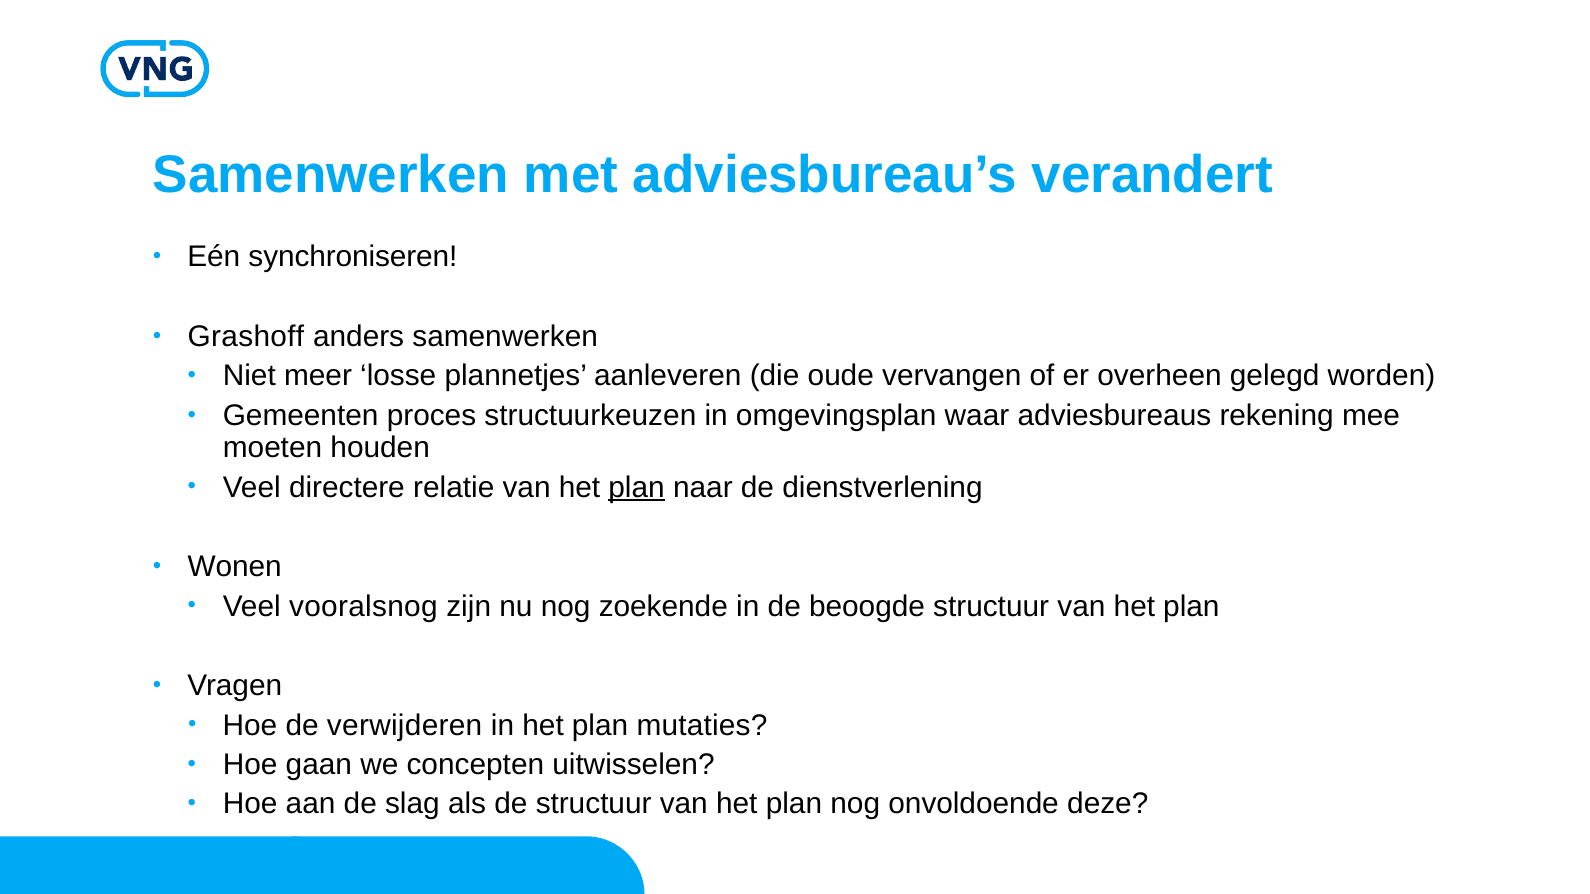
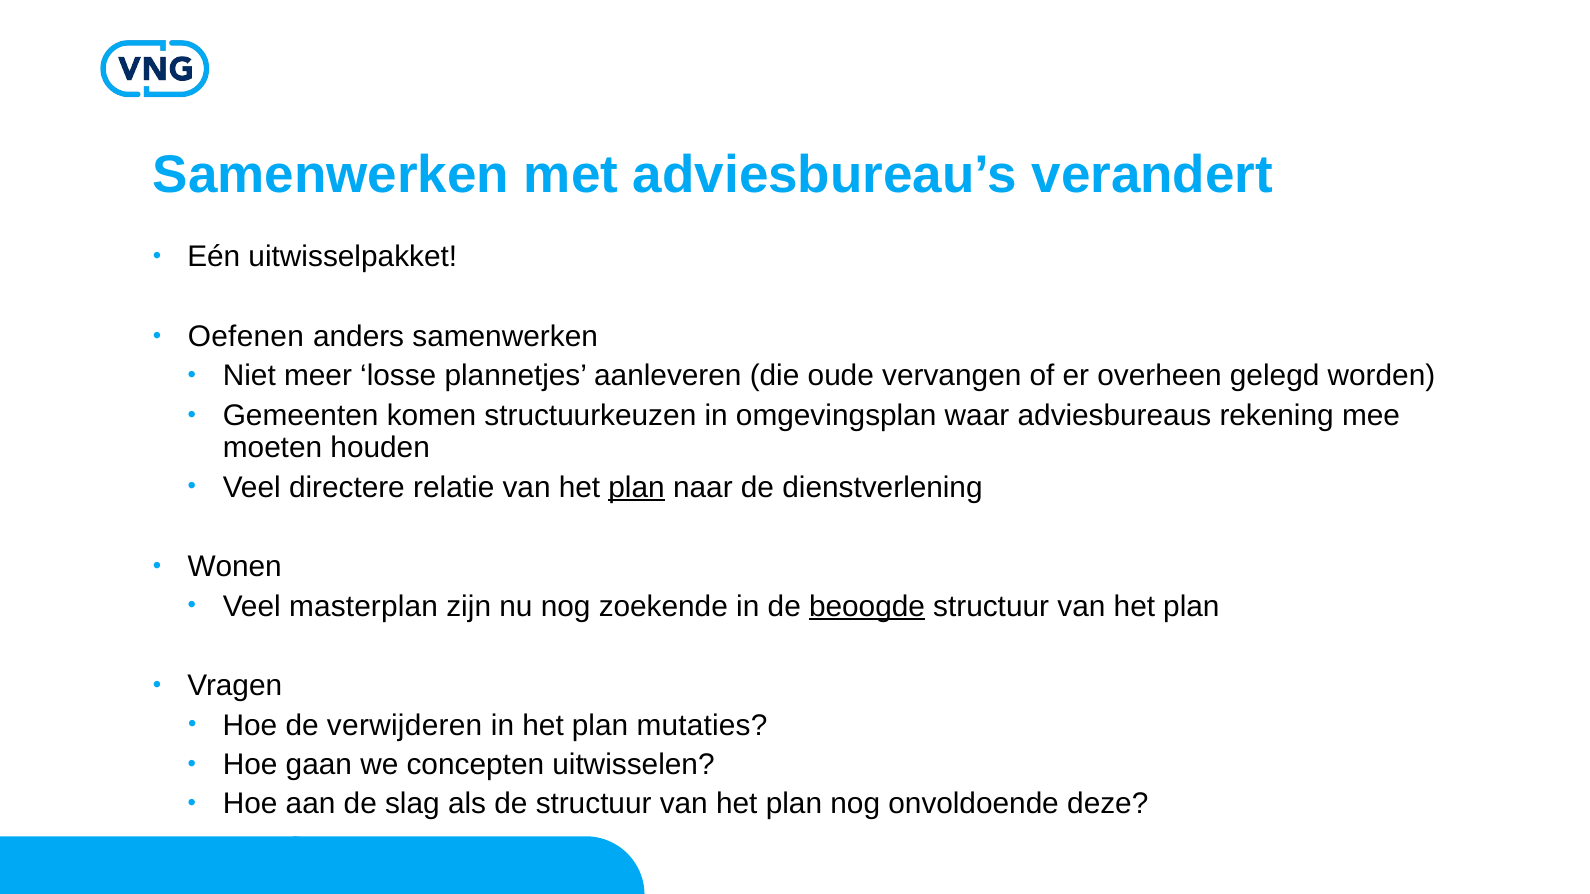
synchroniseren: synchroniseren -> uitwisselpakket (353, 257)
Grashoff: Grashoff -> Oefenen (246, 337)
proces: proces -> komen (431, 416)
vooralsnog: vooralsnog -> masterplan (363, 606)
beoogde underline: none -> present (867, 606)
